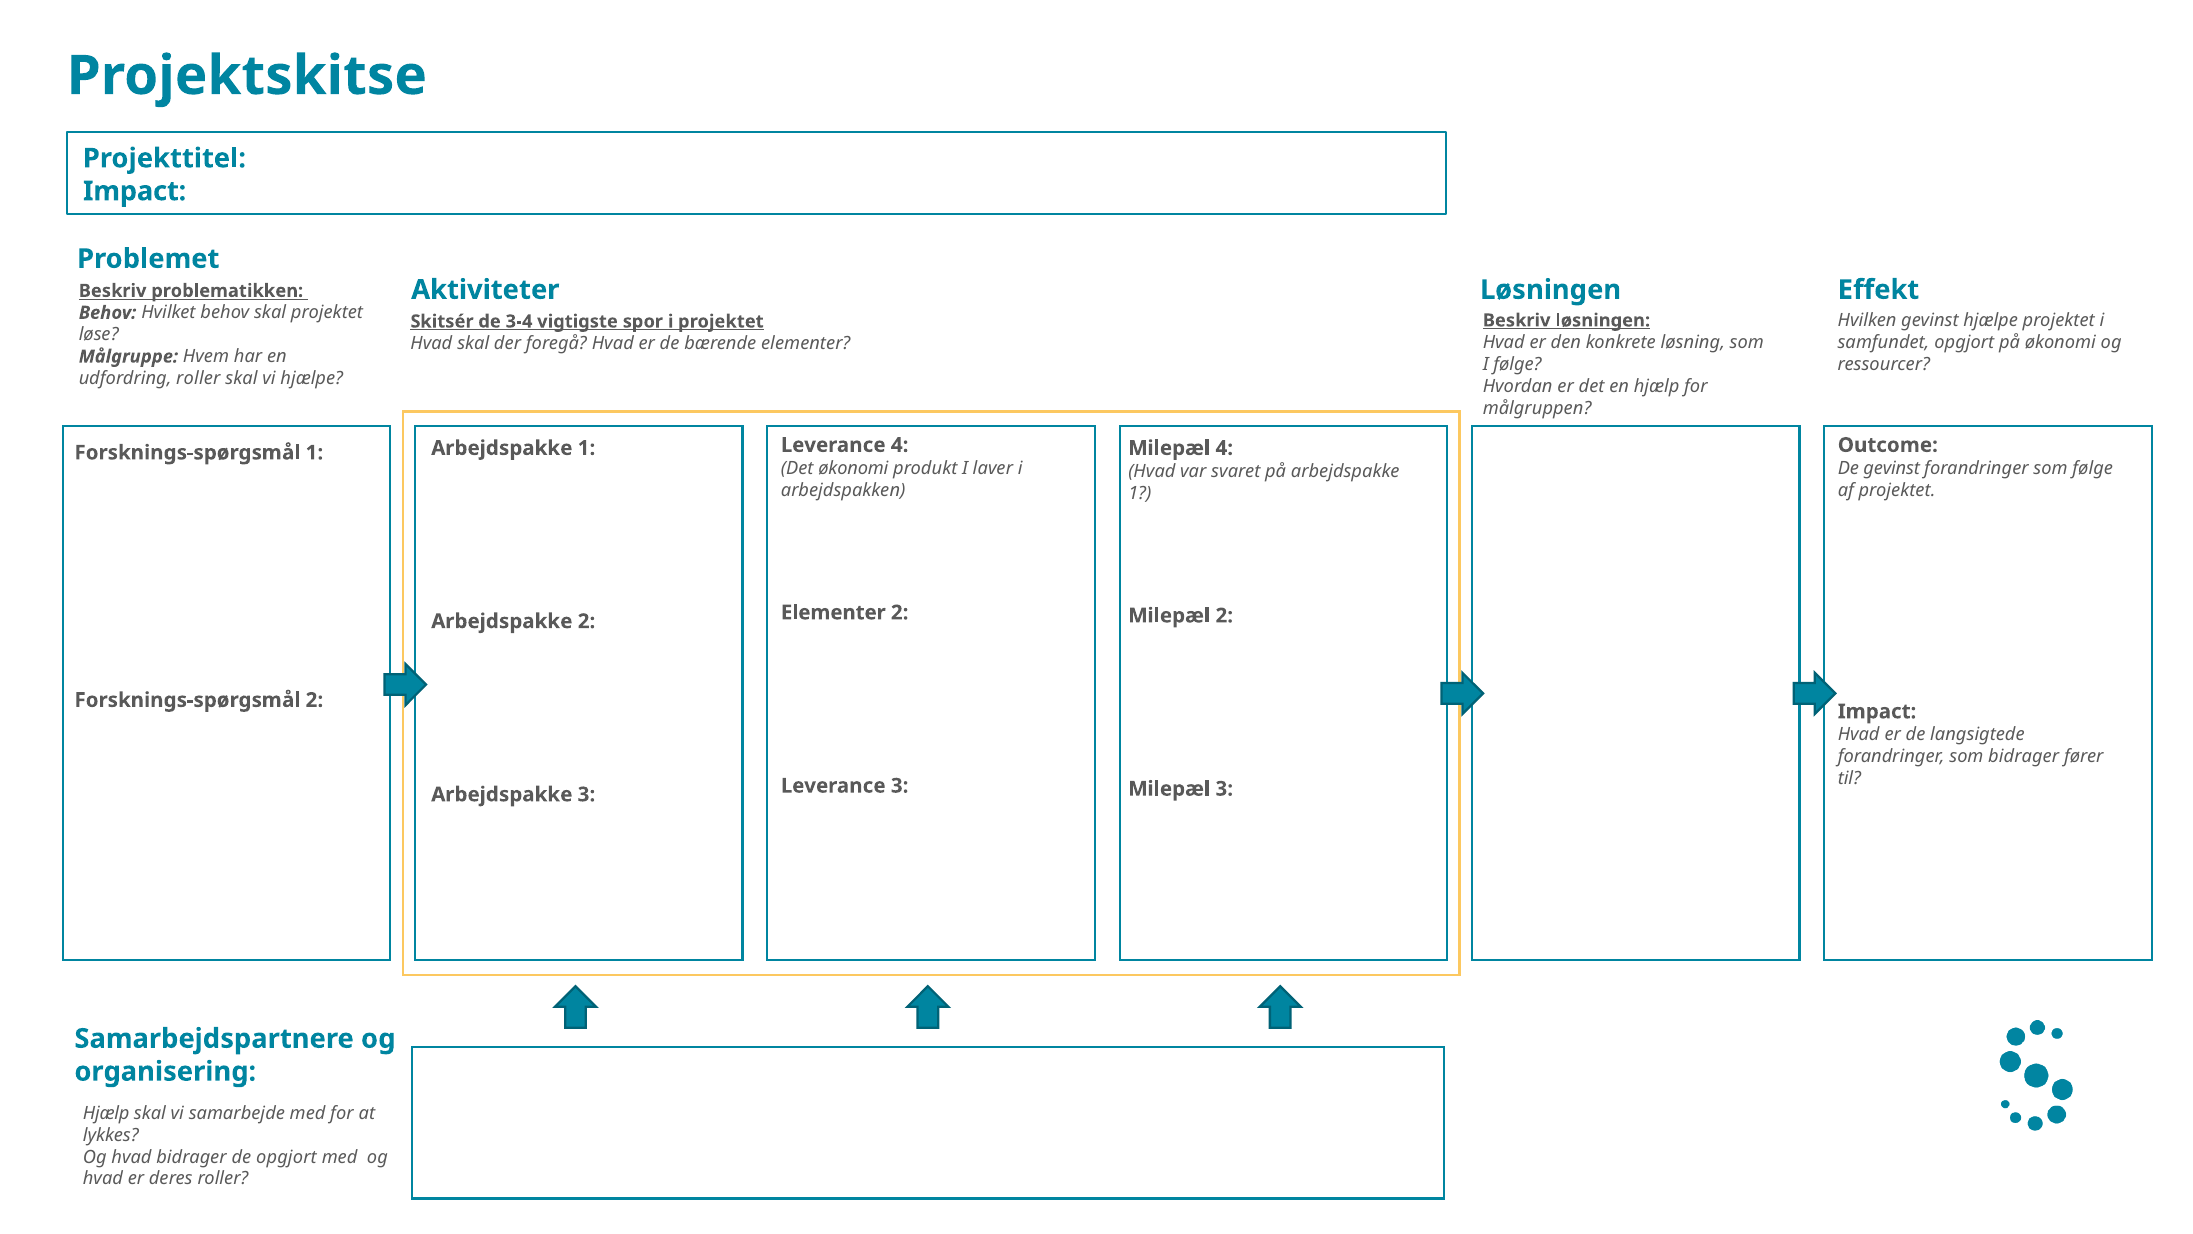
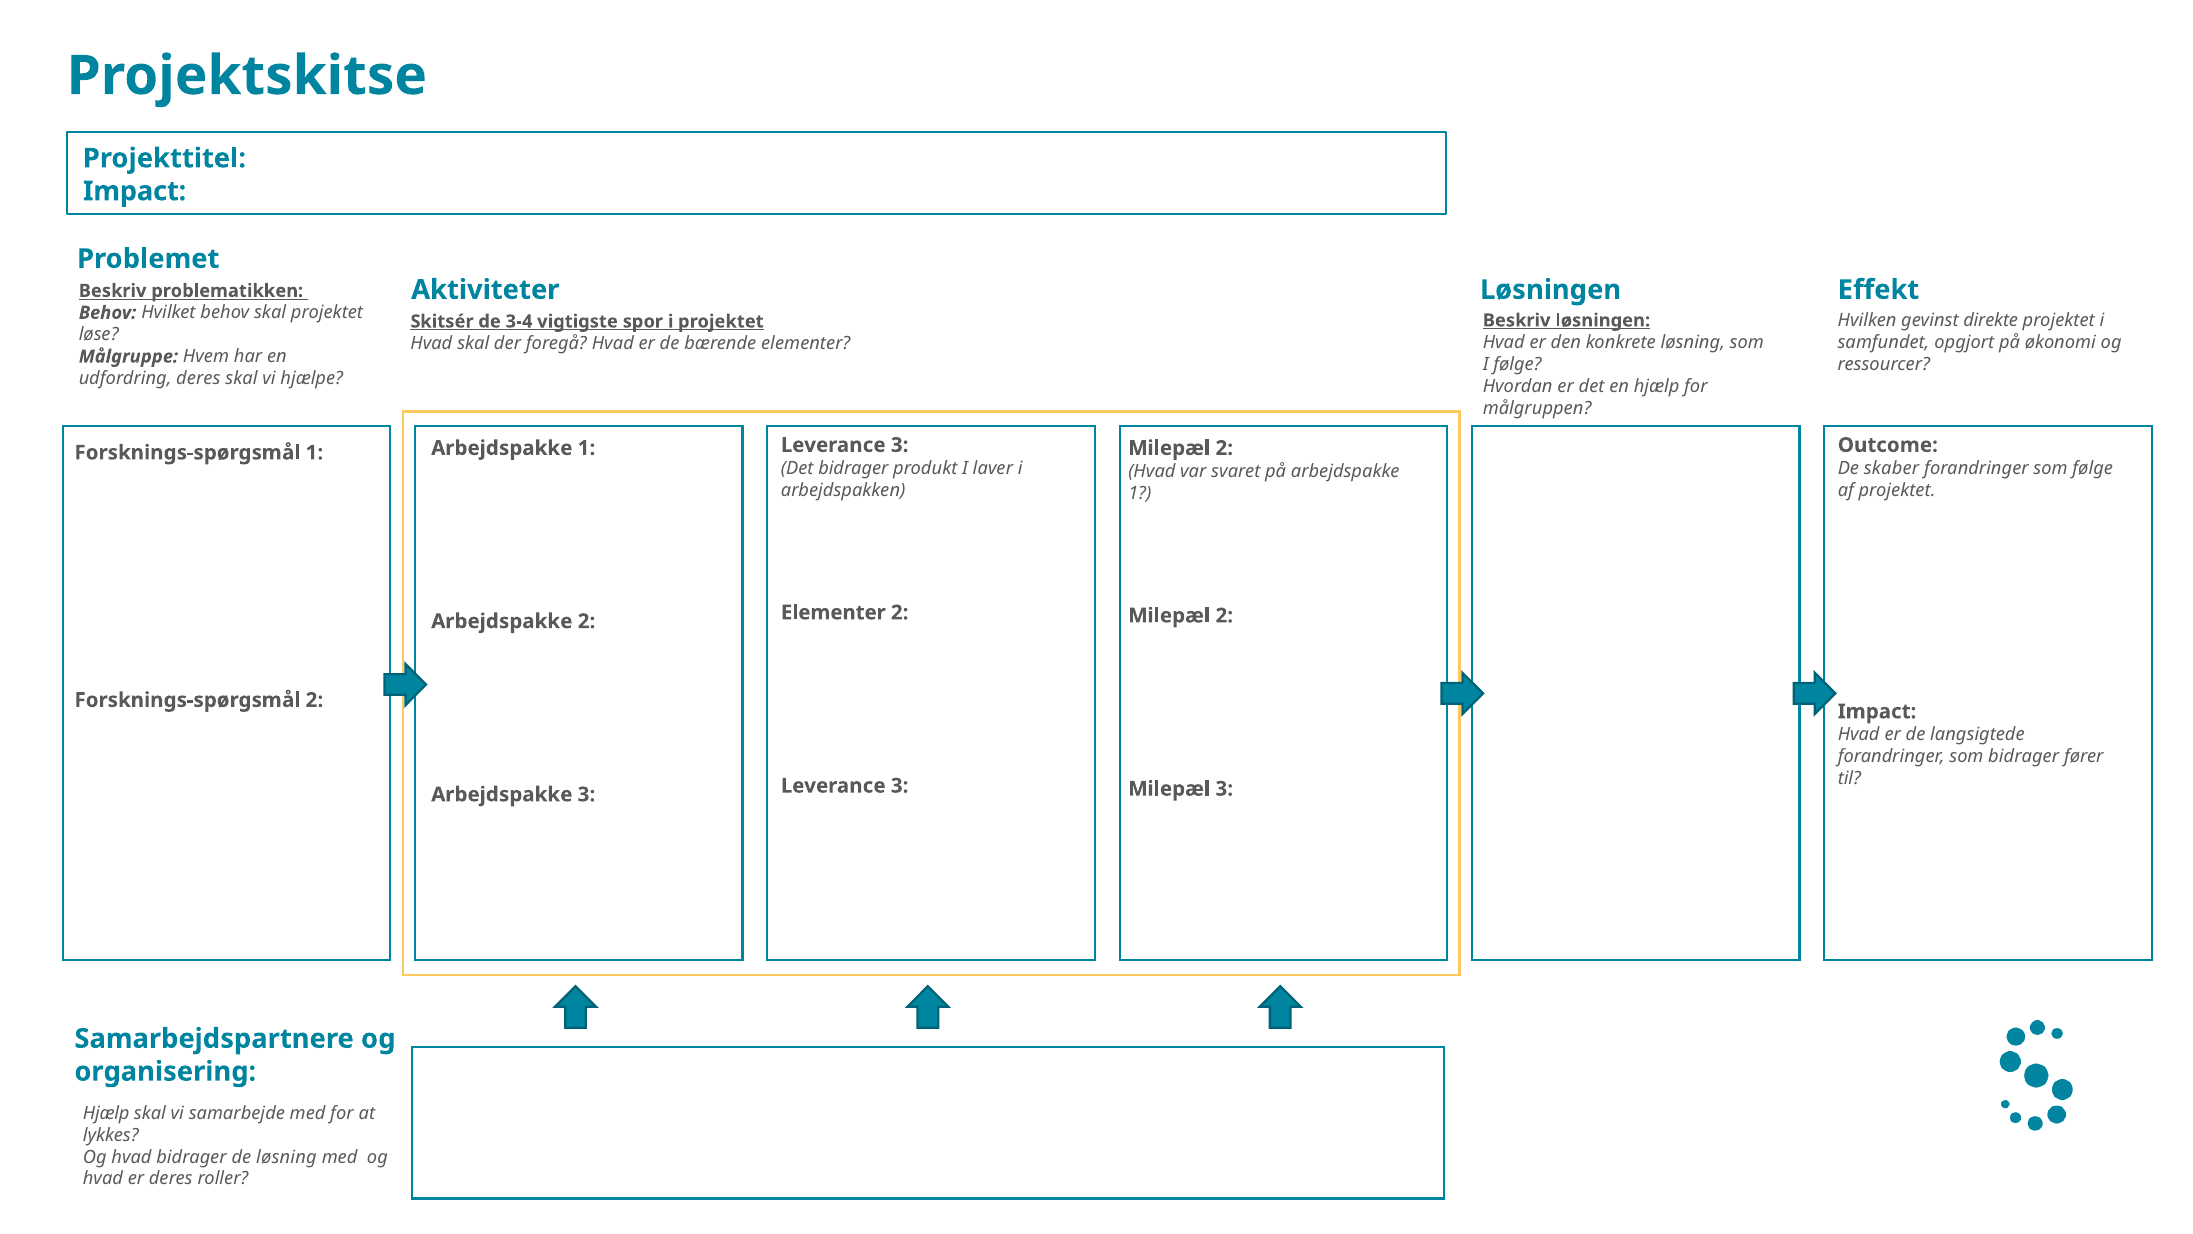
gevinst hjælpe: hjælpe -> direkte (1991, 320)
udfordring roller: roller -> deres (198, 378)
4: 4 -> 3 (900, 445)
4: 4 -> 2 (1224, 448)
Det økonomi: økonomi -> bidrager (853, 468)
De gevinst: gevinst -> skaber (1891, 468)
de opgjort: opgjort -> løsning (286, 1157)
